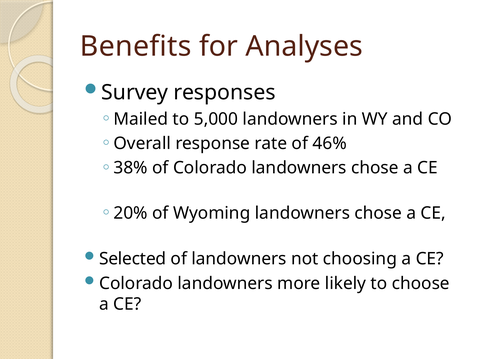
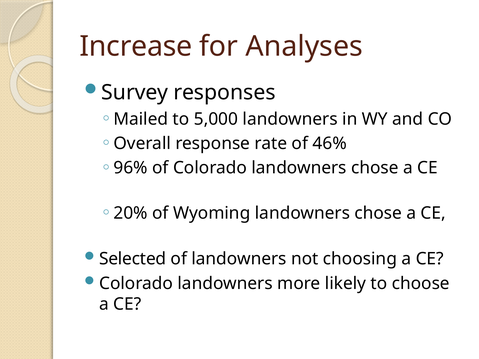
Benefits: Benefits -> Increase (136, 46)
38%: 38% -> 96% (131, 168)
